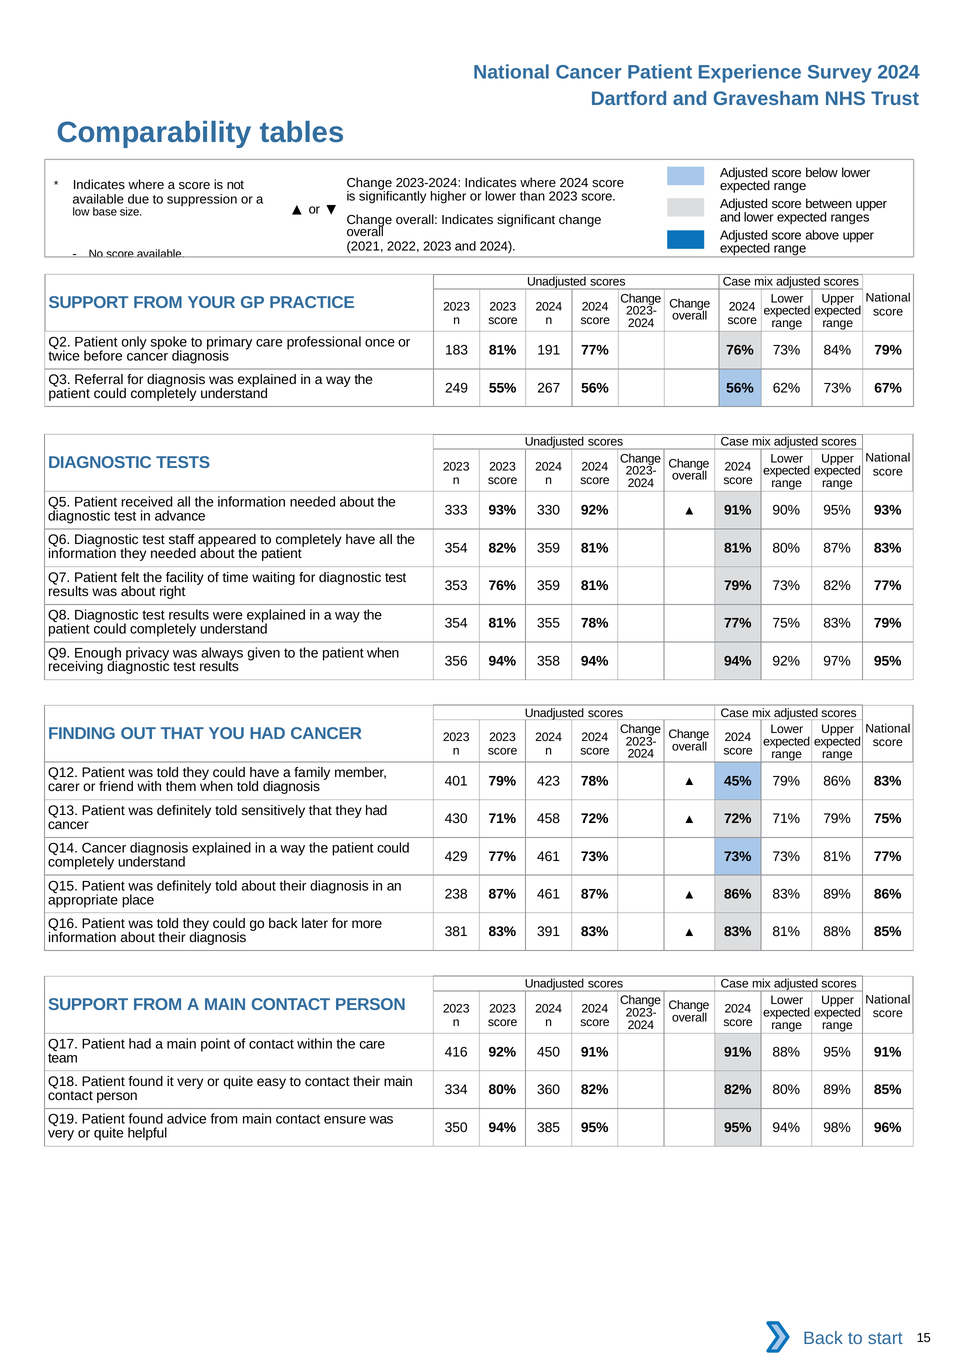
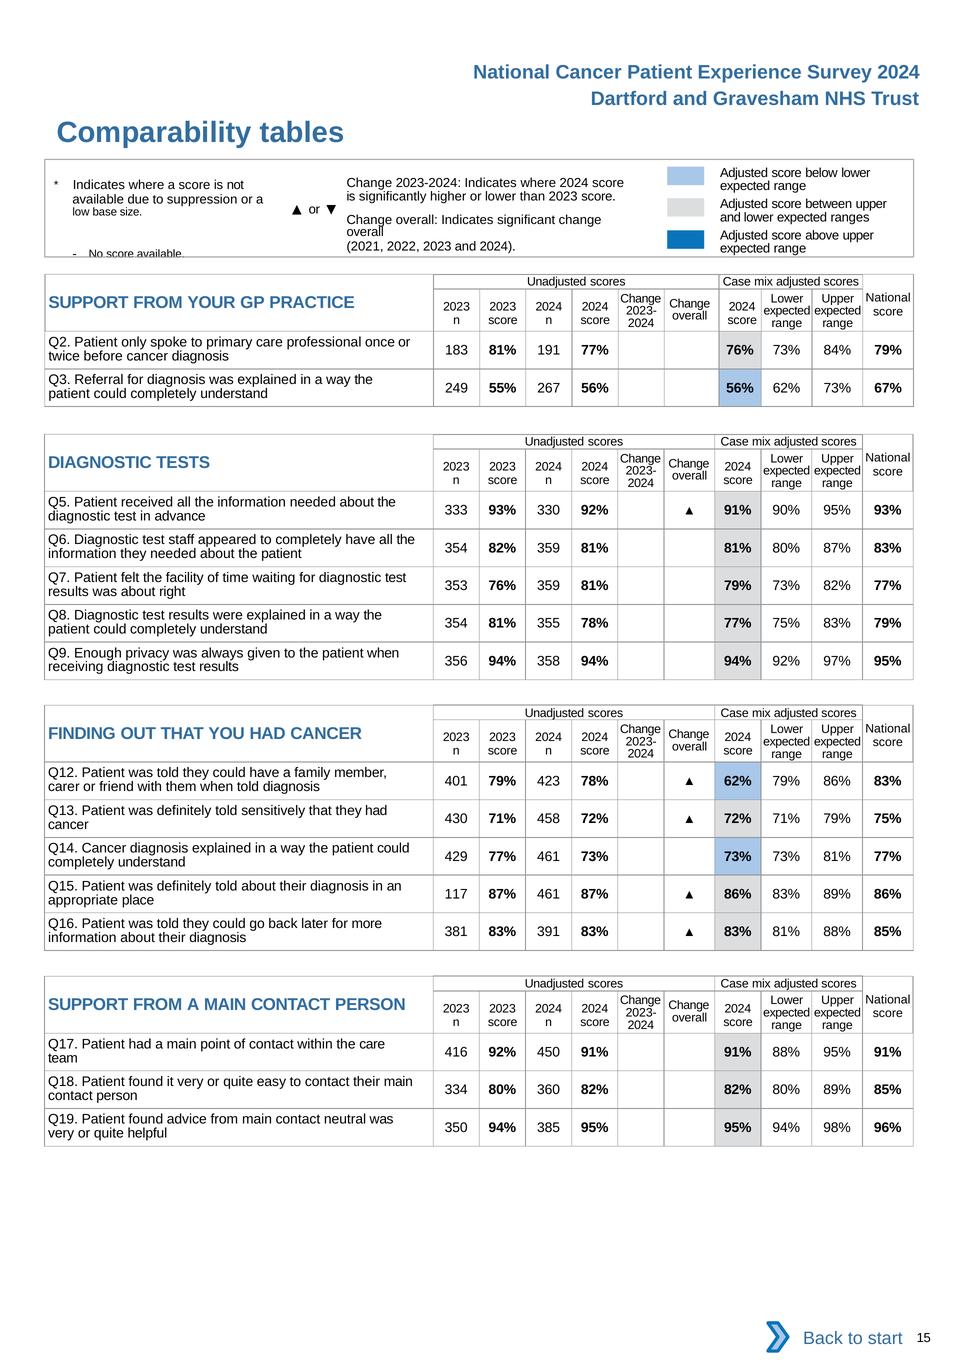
45%: 45% -> 62% (738, 781)
238: 238 -> 117 (456, 894)
ensure: ensure -> neutral (345, 1119)
